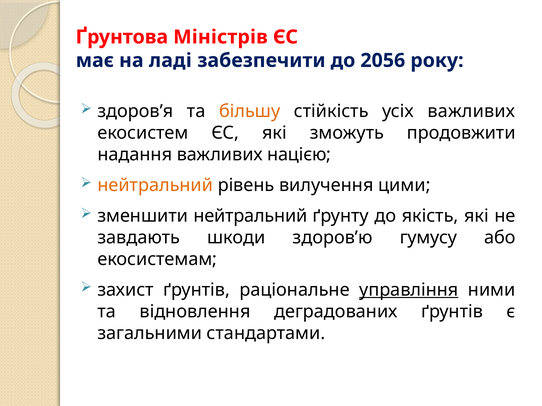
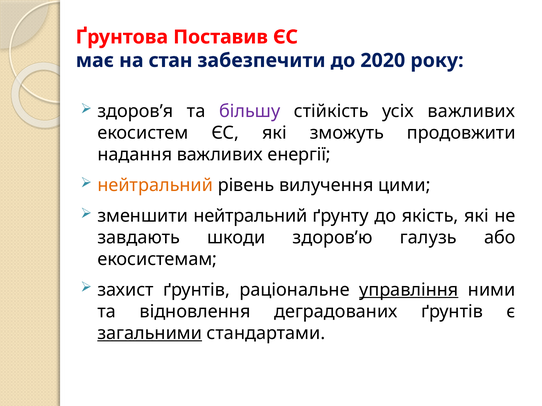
Міністрів: Міністрів -> Поставив (221, 37)
ладі: ладі -> стан (171, 61)
2056: 2056 -> 2020 (383, 61)
більшу colour: orange -> purple (250, 111)
нацією: нацією -> енергії (299, 155)
гумусу: гумусу -> галузь (428, 238)
загальними underline: none -> present (150, 334)
